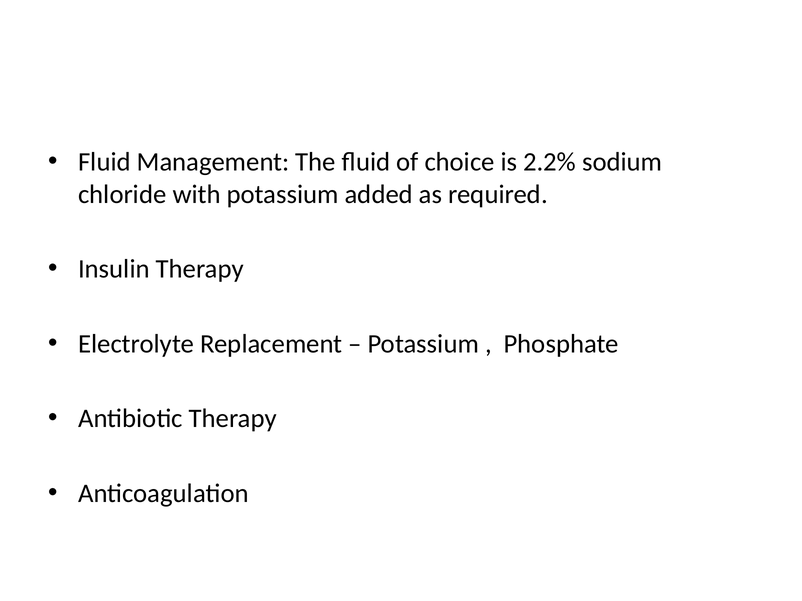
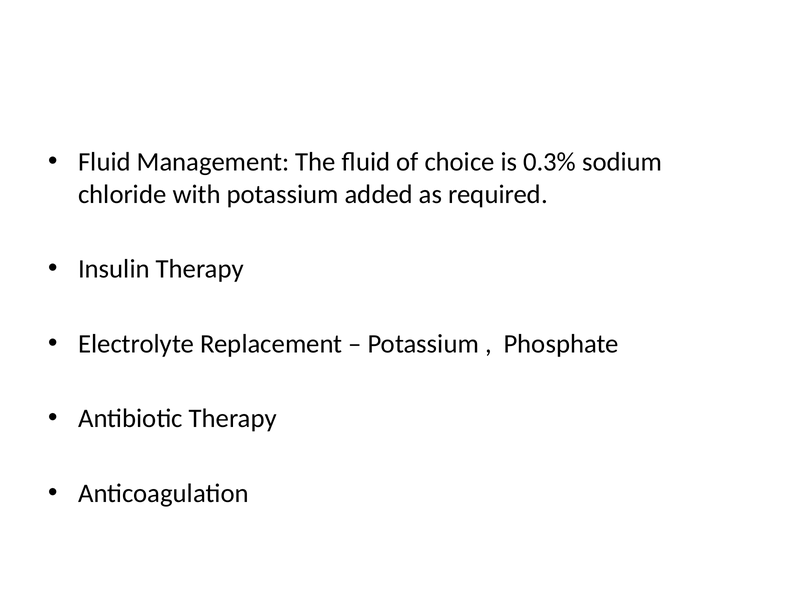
2.2%: 2.2% -> 0.3% (550, 162)
